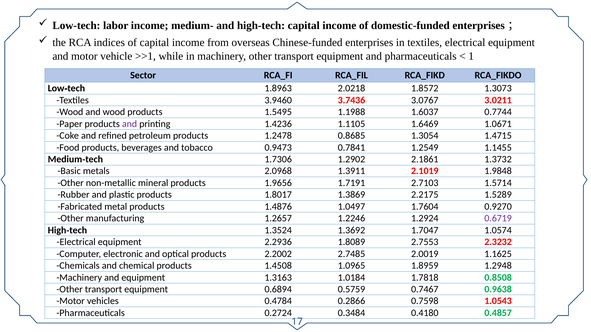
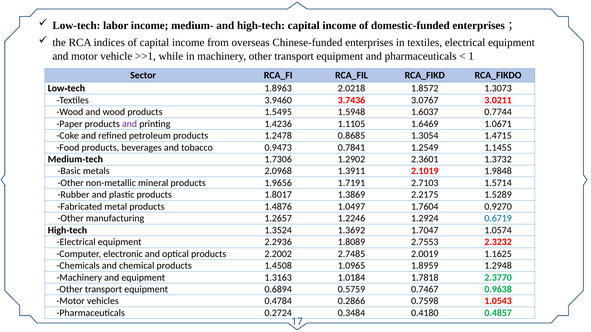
1.1988: 1.1988 -> 1.5948 (351, 112)
2.1861: 2.1861 -> 2.3601 (425, 159)
0.6719 colour: purple -> blue (498, 219)
0.8508: 0.8508 -> 2.3770 (498, 278)
